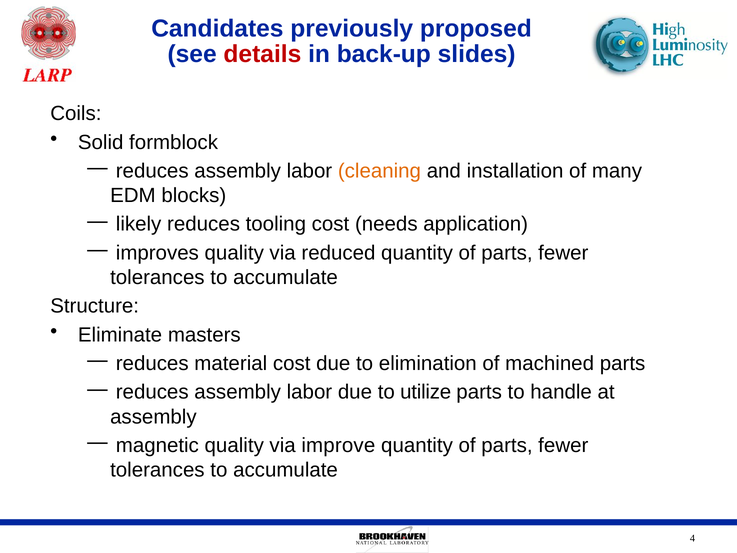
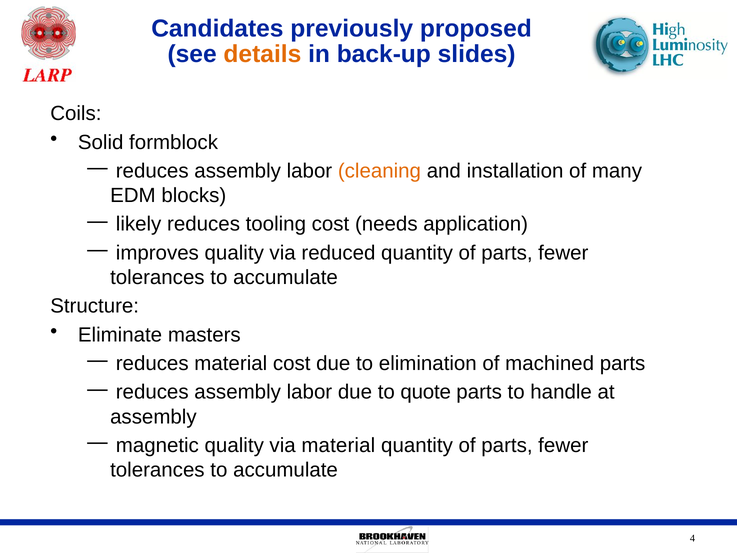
details colour: red -> orange (262, 54)
utilize: utilize -> quote (426, 392)
via improve: improve -> material (338, 445)
